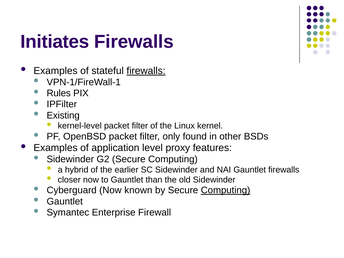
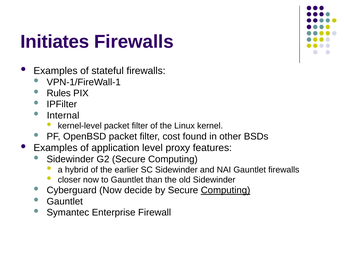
firewalls underline: present -> none (146, 71)
Existing: Existing -> Internal (63, 115)
only: only -> cost (171, 136)
known: known -> decide (138, 190)
